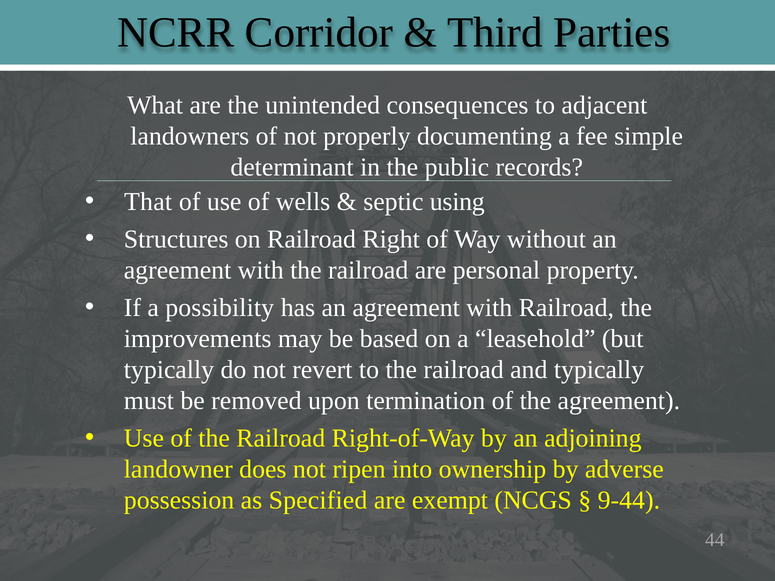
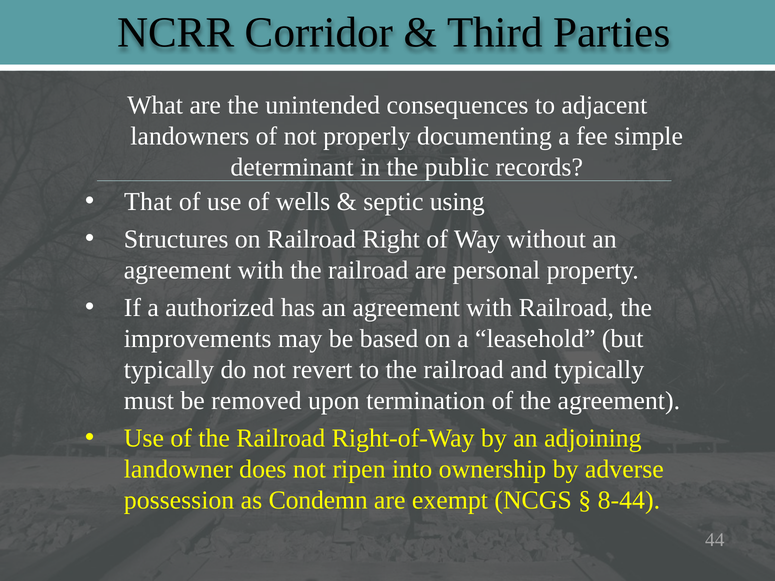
possibility: possibility -> authorized (220, 308)
Specified: Specified -> Condemn (318, 500)
9-44: 9-44 -> 8-44 (629, 500)
